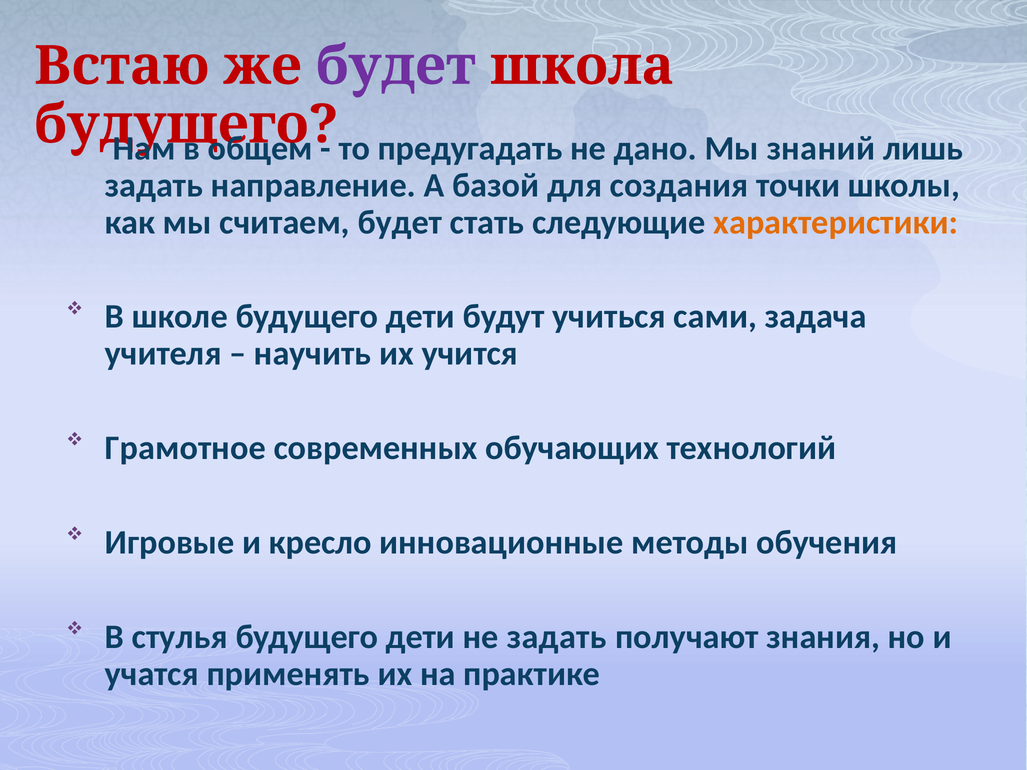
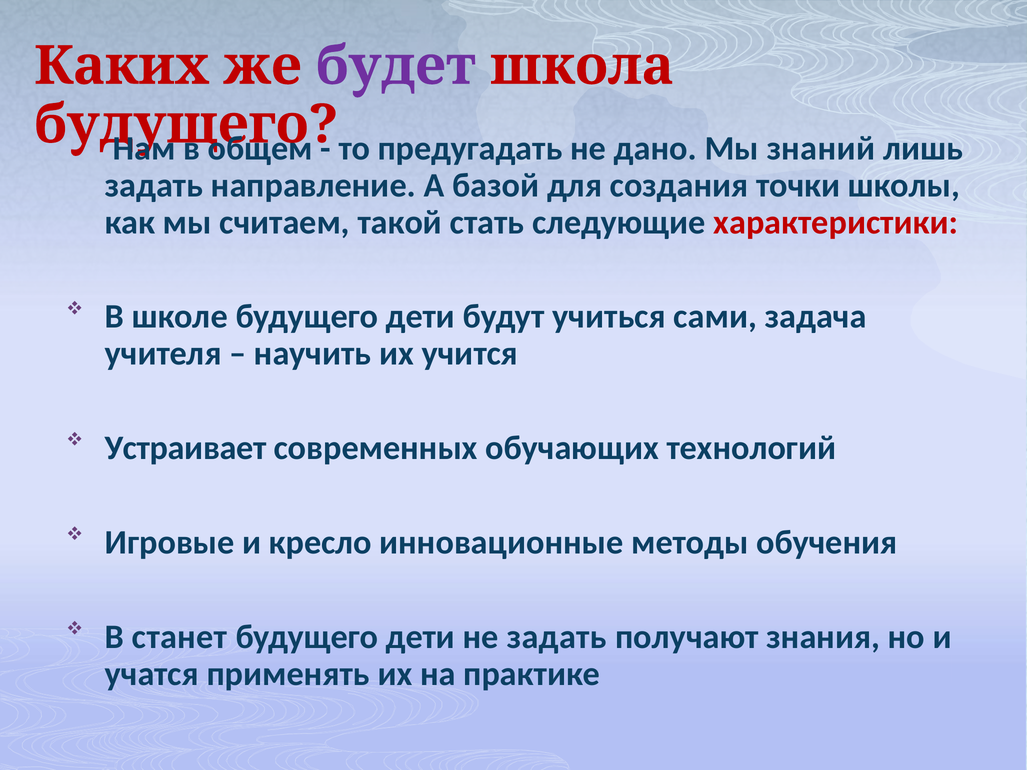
Встаю: Встаю -> Каких (122, 66)
считаем будет: будет -> такой (400, 222)
характеристики colour: orange -> red (836, 222)
Грамотное: Грамотное -> Устраивает (186, 448)
стулья: стулья -> станет (180, 637)
